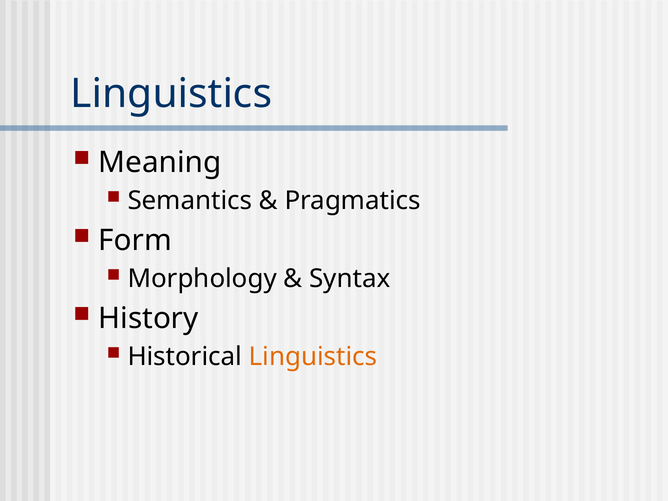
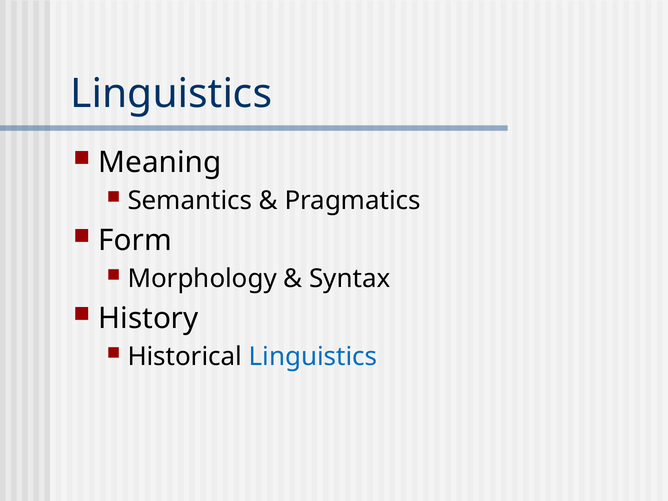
Linguistics colour: orange -> blue (313, 357)
